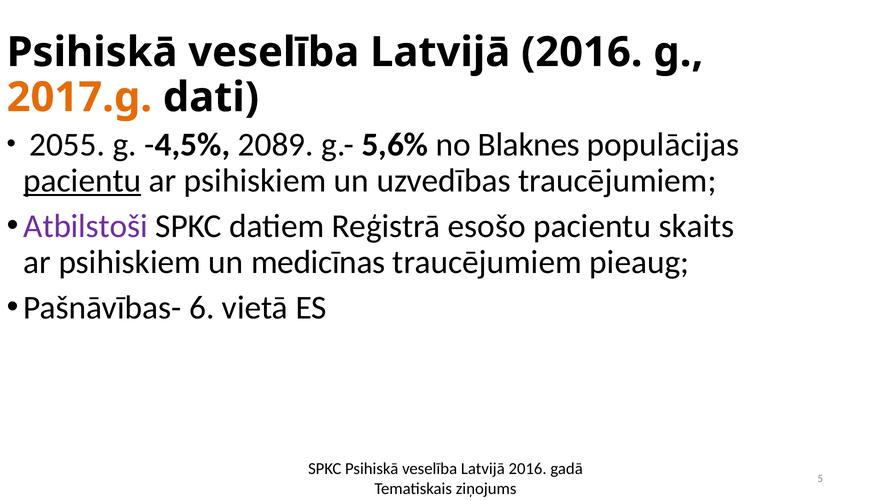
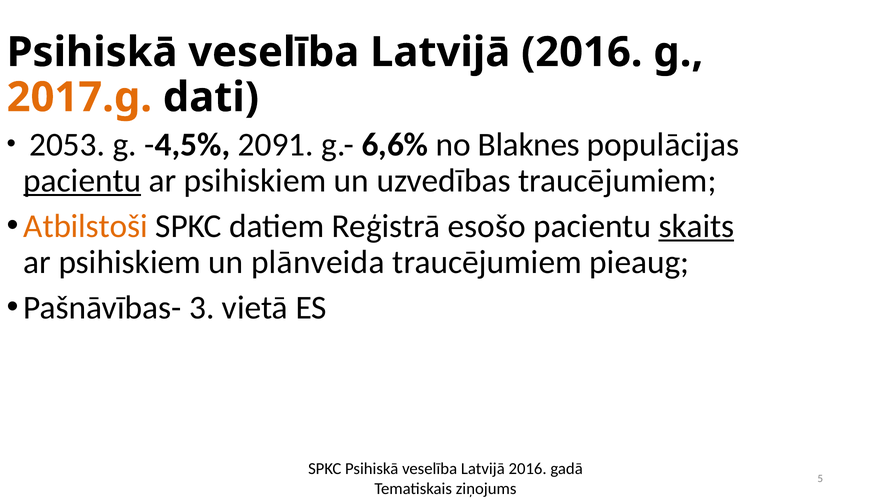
2055: 2055 -> 2053 (67, 145)
2089: 2089 -> 2091 (276, 145)
5,6%: 5,6% -> 6,6% (395, 145)
Atbilstoši colour: purple -> orange (86, 226)
skaits underline: none -> present (696, 226)
medicīnas: medicīnas -> plānveida (318, 262)
6: 6 -> 3 (202, 308)
